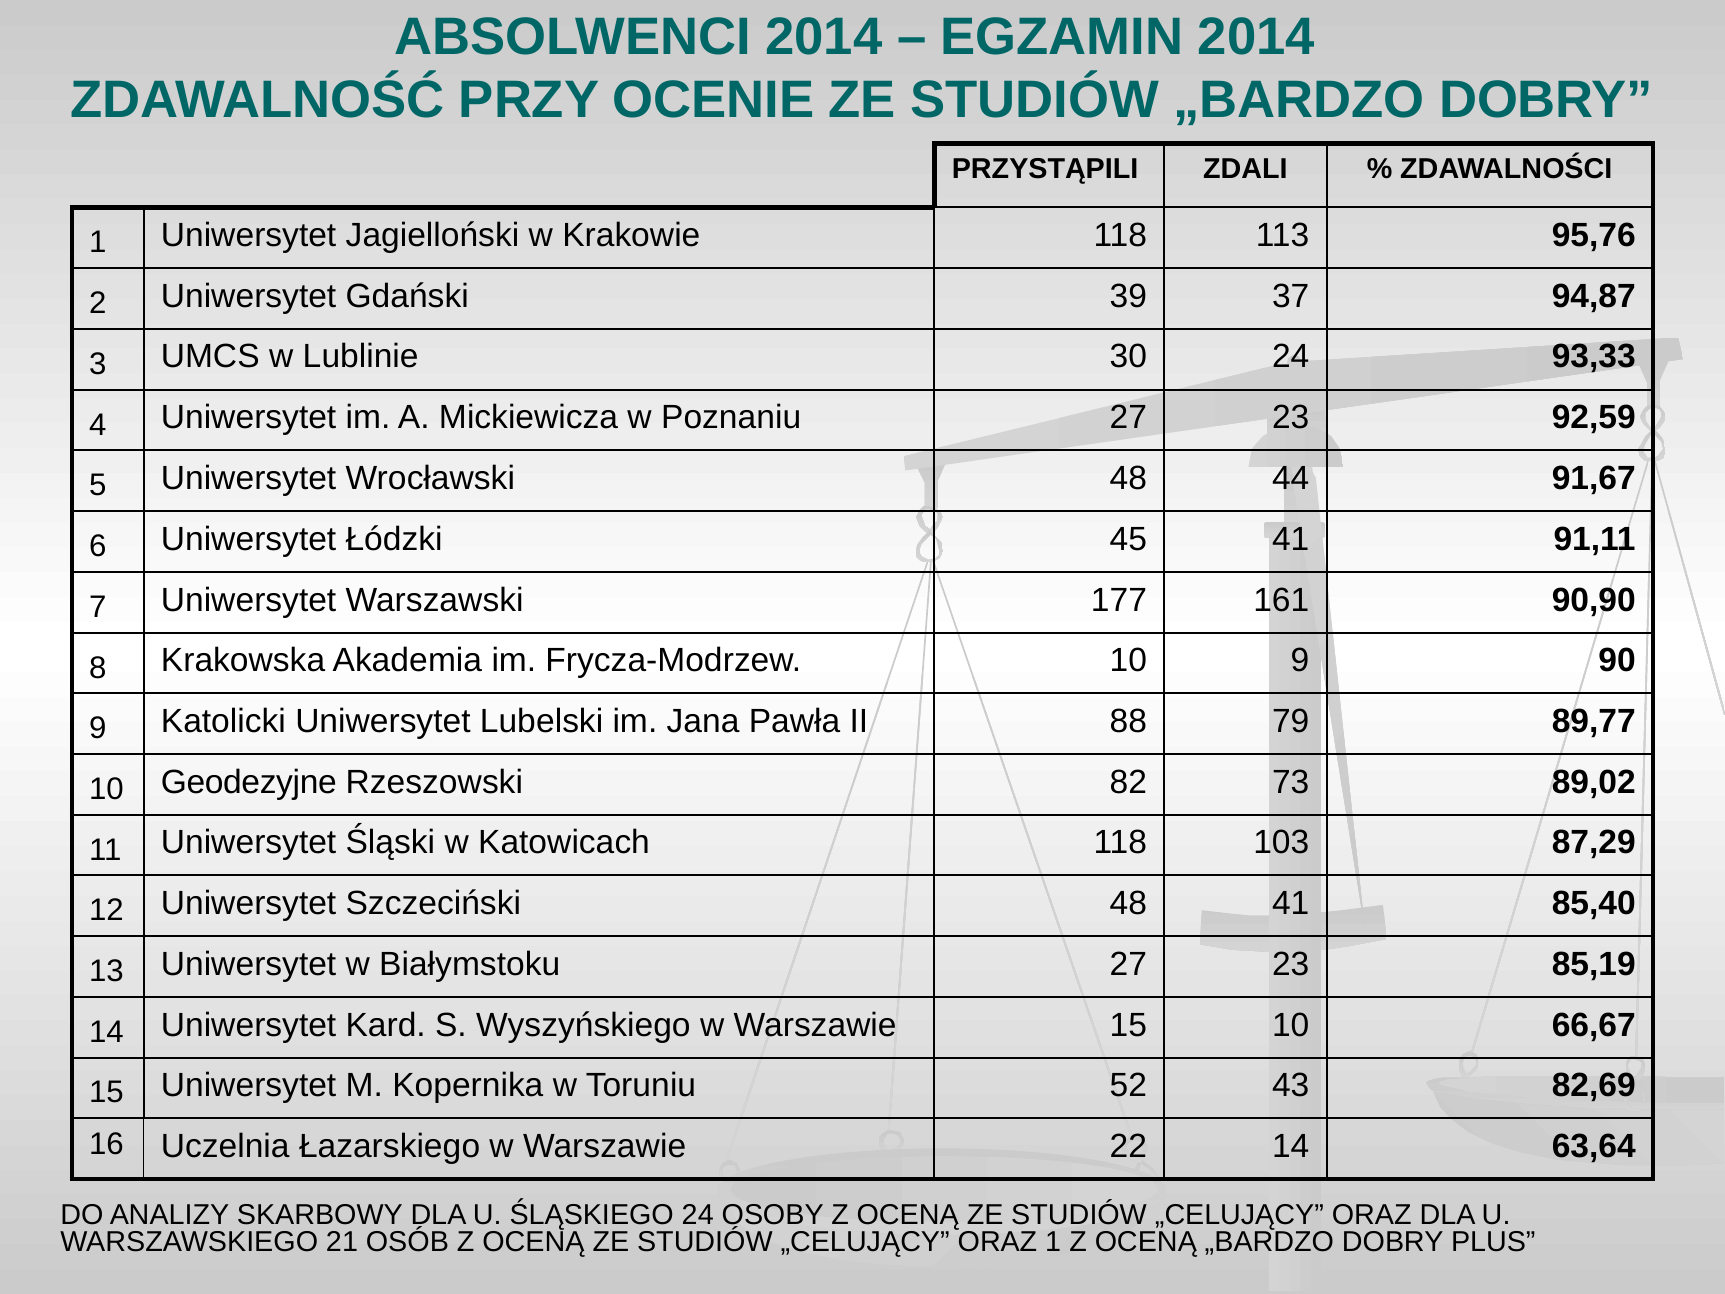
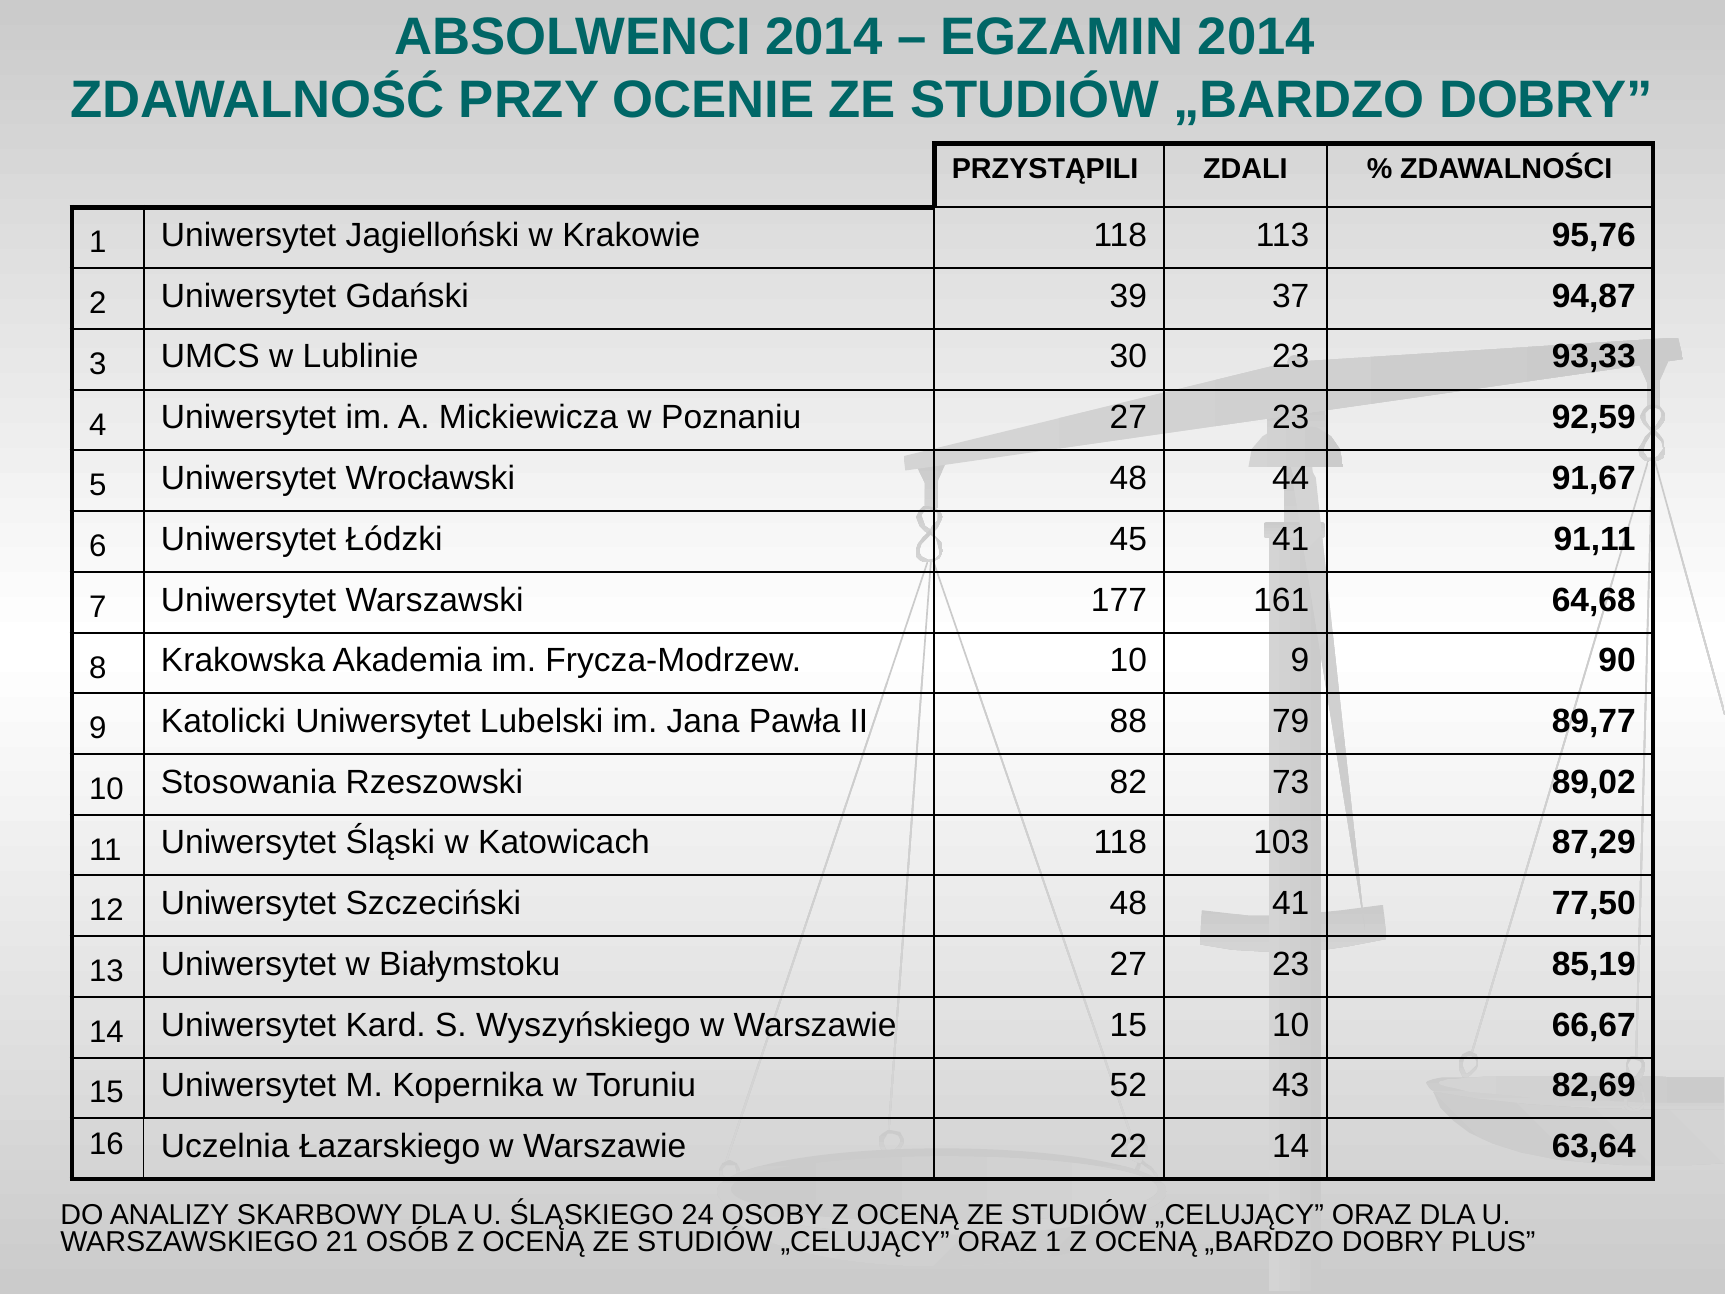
30 24: 24 -> 23 (1291, 357)
90,90: 90,90 -> 64,68 (1594, 600)
Geodezyjne: Geodezyjne -> Stosowania (249, 782)
85,40: 85,40 -> 77,50 (1594, 903)
